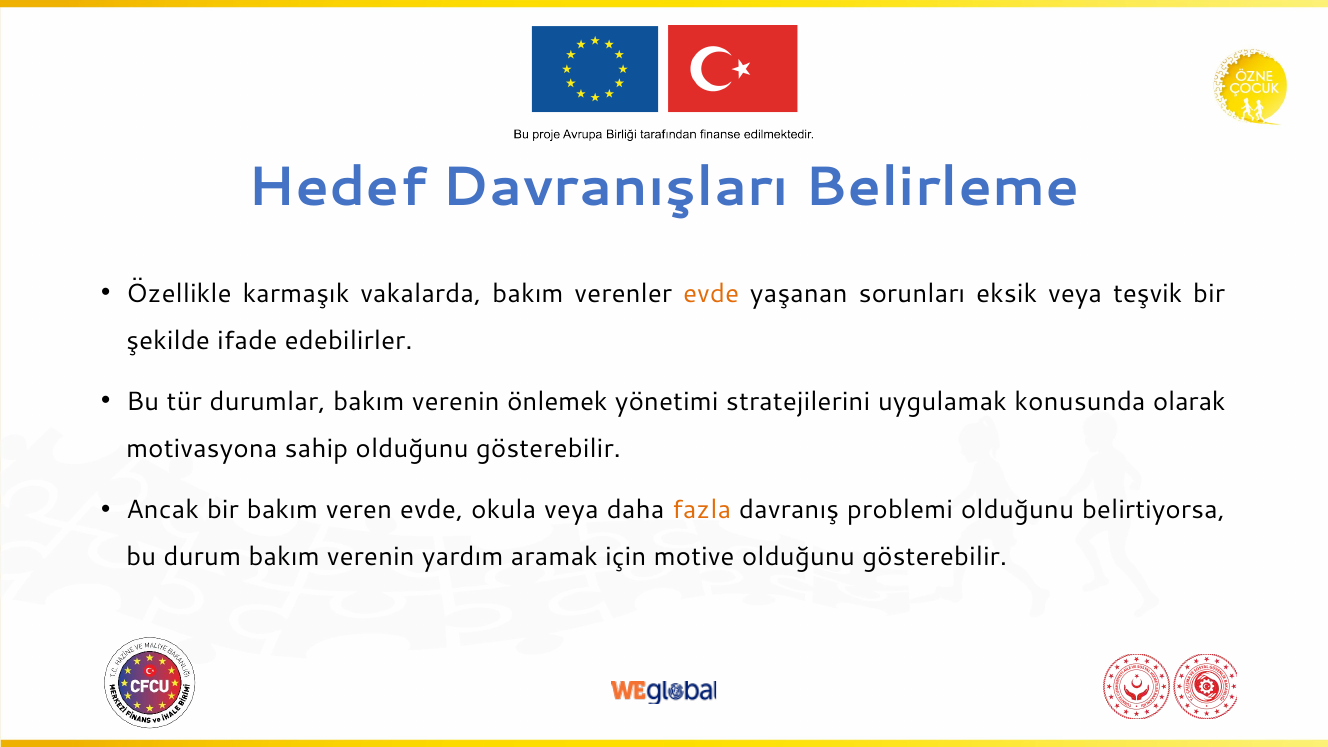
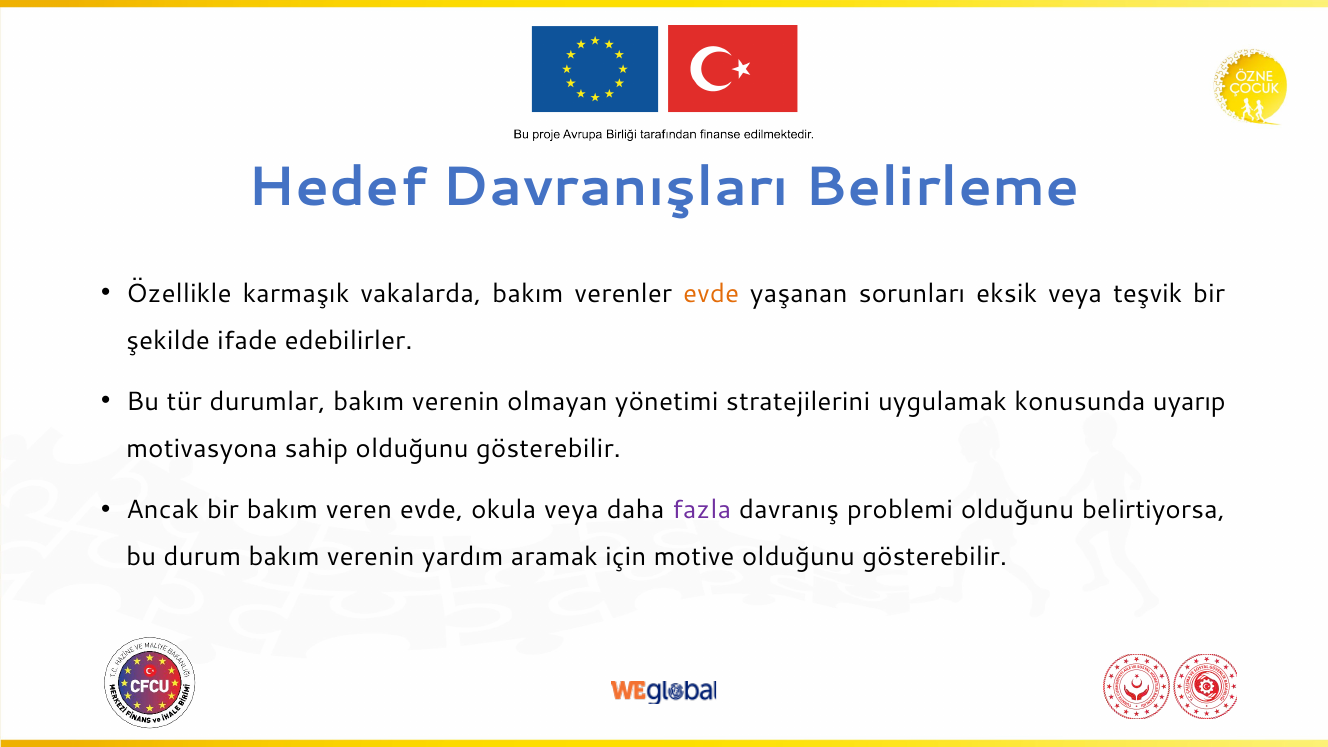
önlemek: önlemek -> olmayan (557, 402)
olarak: olarak -> uyarıp (1189, 402)
fazla colour: orange -> purple (702, 510)
